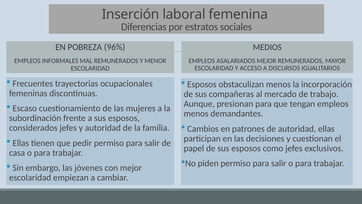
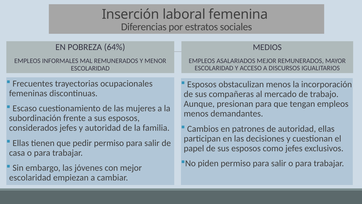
96%: 96% -> 64% (115, 47)
